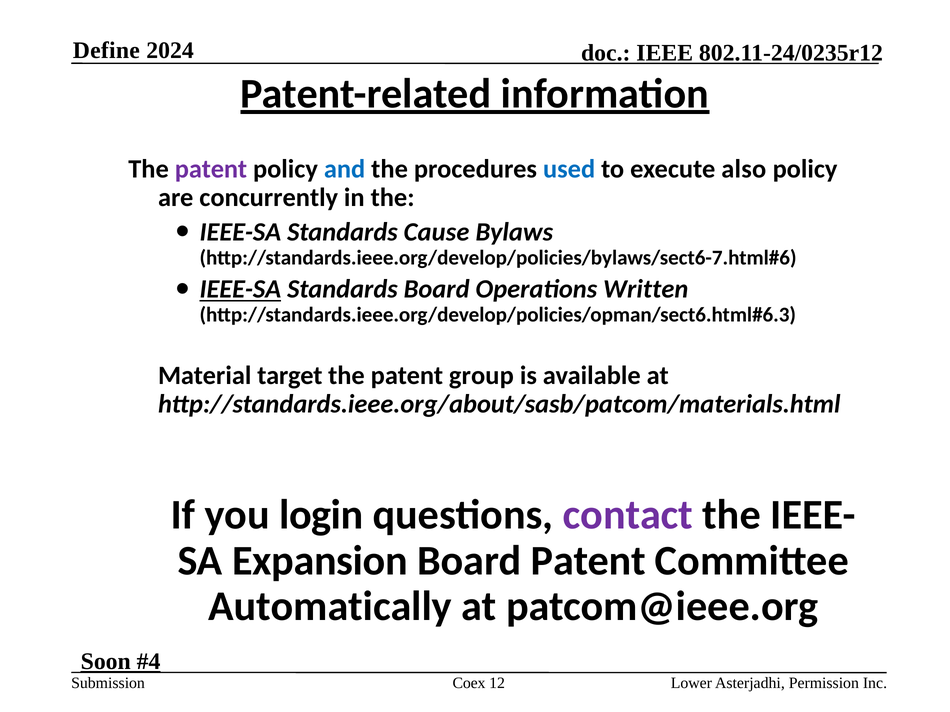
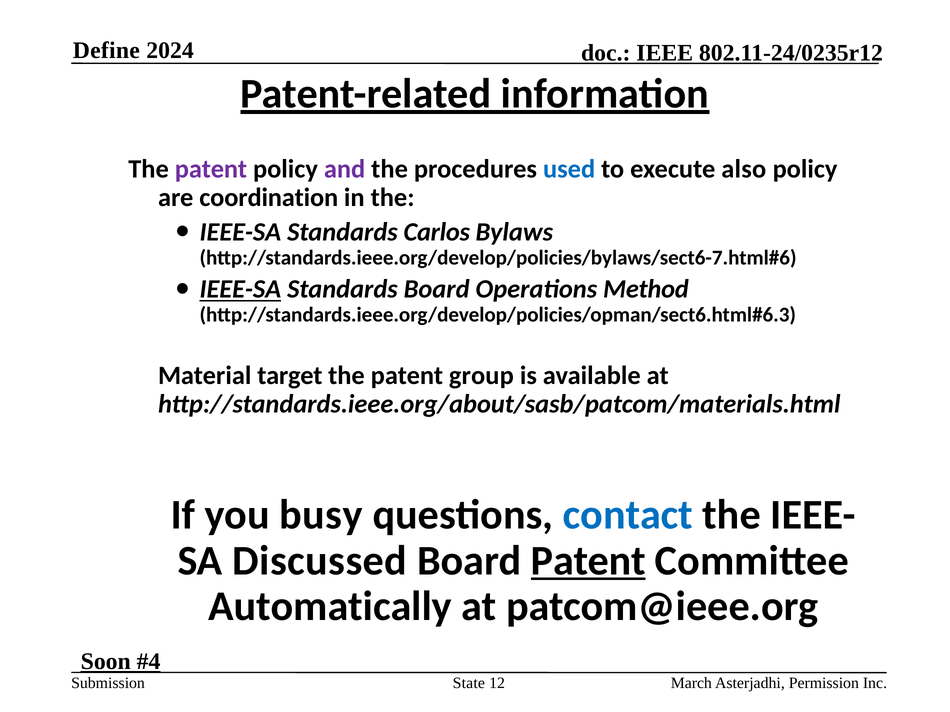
and colour: blue -> purple (345, 169)
concurrently: concurrently -> coordination (269, 198)
Cause: Cause -> Carlos (437, 232)
Written: Written -> Method (646, 289)
login: login -> busy (321, 515)
contact colour: purple -> blue (628, 515)
Expansion: Expansion -> Discussed (320, 561)
Patent underline: none -> present (588, 561)
Coex: Coex -> State (469, 683)
Lower: Lower -> March (691, 683)
